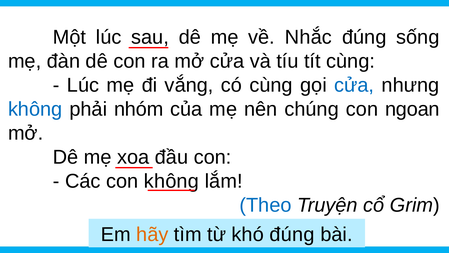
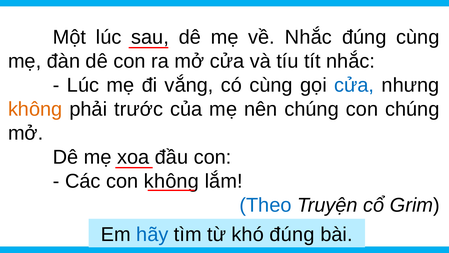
đúng sống: sống -> cùng (418, 37)
tít cùng: cùng -> nhắc (351, 61)
không colour: blue -> orange (35, 109)
nhóm: nhóm -> trước (139, 109)
con ngoan: ngoan -> chúng (412, 109)
hãy colour: orange -> blue (152, 234)
